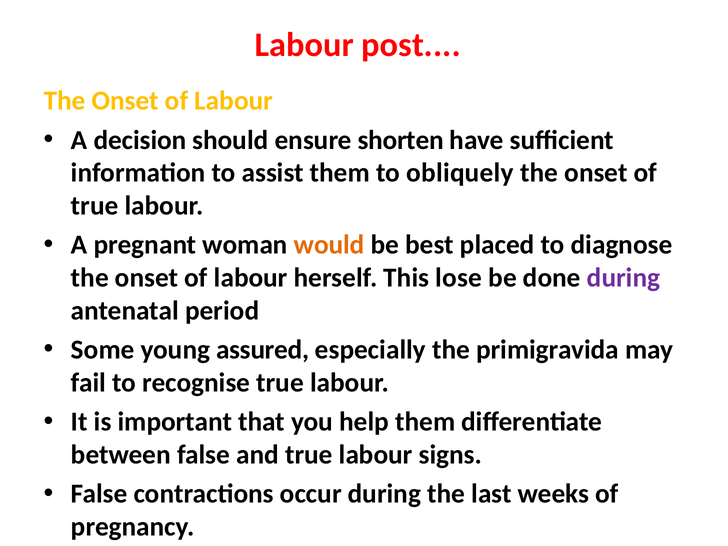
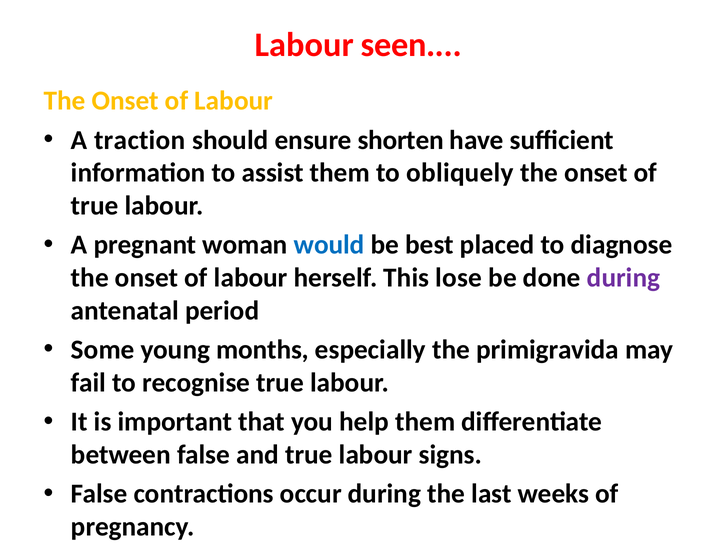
post: post -> seen (411, 45)
decision: decision -> traction (140, 140)
would colour: orange -> blue (329, 245)
assured: assured -> months (263, 350)
